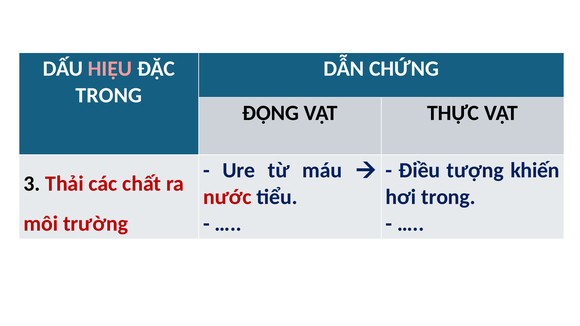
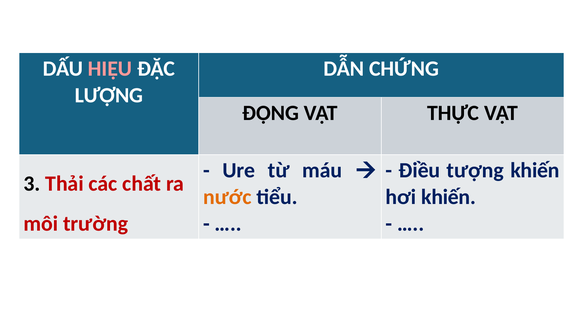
TRONG: TRONG -> LƯỢNG (109, 95)
nước colour: red -> orange (227, 197)
hơi trong: trong -> khiến (449, 197)
